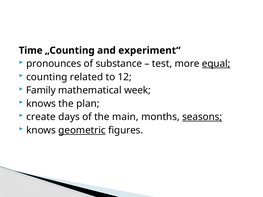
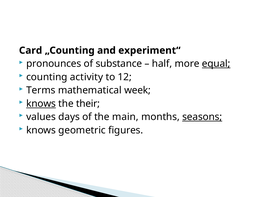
Time: Time -> Card (31, 51)
test: test -> half (162, 64)
related: related -> activity (87, 77)
Family: Family -> Terms (41, 90)
knows underline: none -> present (41, 104)
plan: plan -> their (88, 104)
create: create -> values (41, 117)
geometric underline: present -> none (82, 130)
